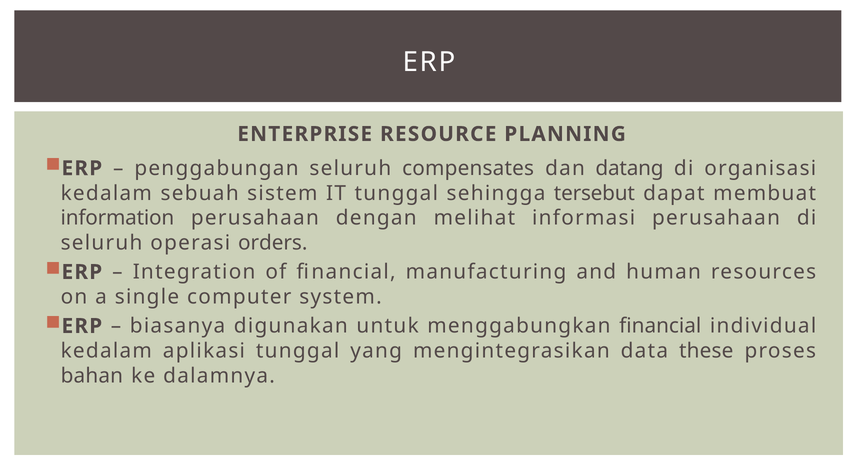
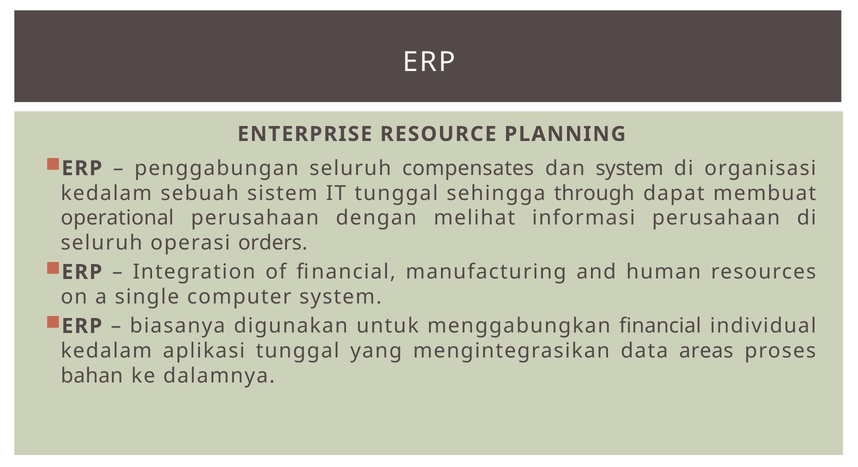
dan datang: datang -> system (630, 168)
tersebut: tersebut -> through (594, 193)
information: information -> operational (117, 218)
these: these -> areas (706, 351)
